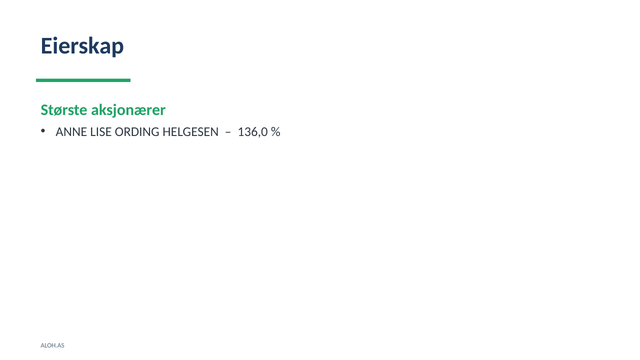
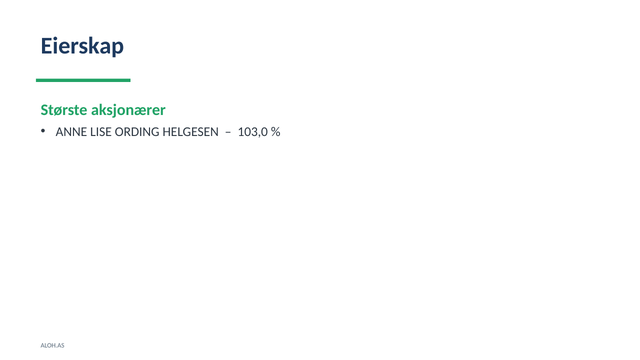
136,0: 136,0 -> 103,0 (253, 132)
